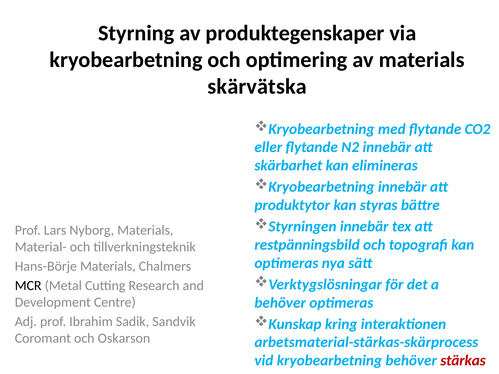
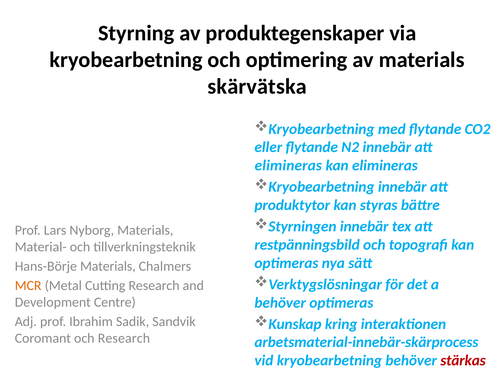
skärbarhet: skärbarhet -> elimineras (288, 166)
MCR colour: black -> orange (28, 286)
och Oskarson: Oskarson -> Research (124, 338)
arbetsmaterial-stärkas-skärprocess: arbetsmaterial-stärkas-skärprocess -> arbetsmaterial-innebär-skärprocess (366, 342)
